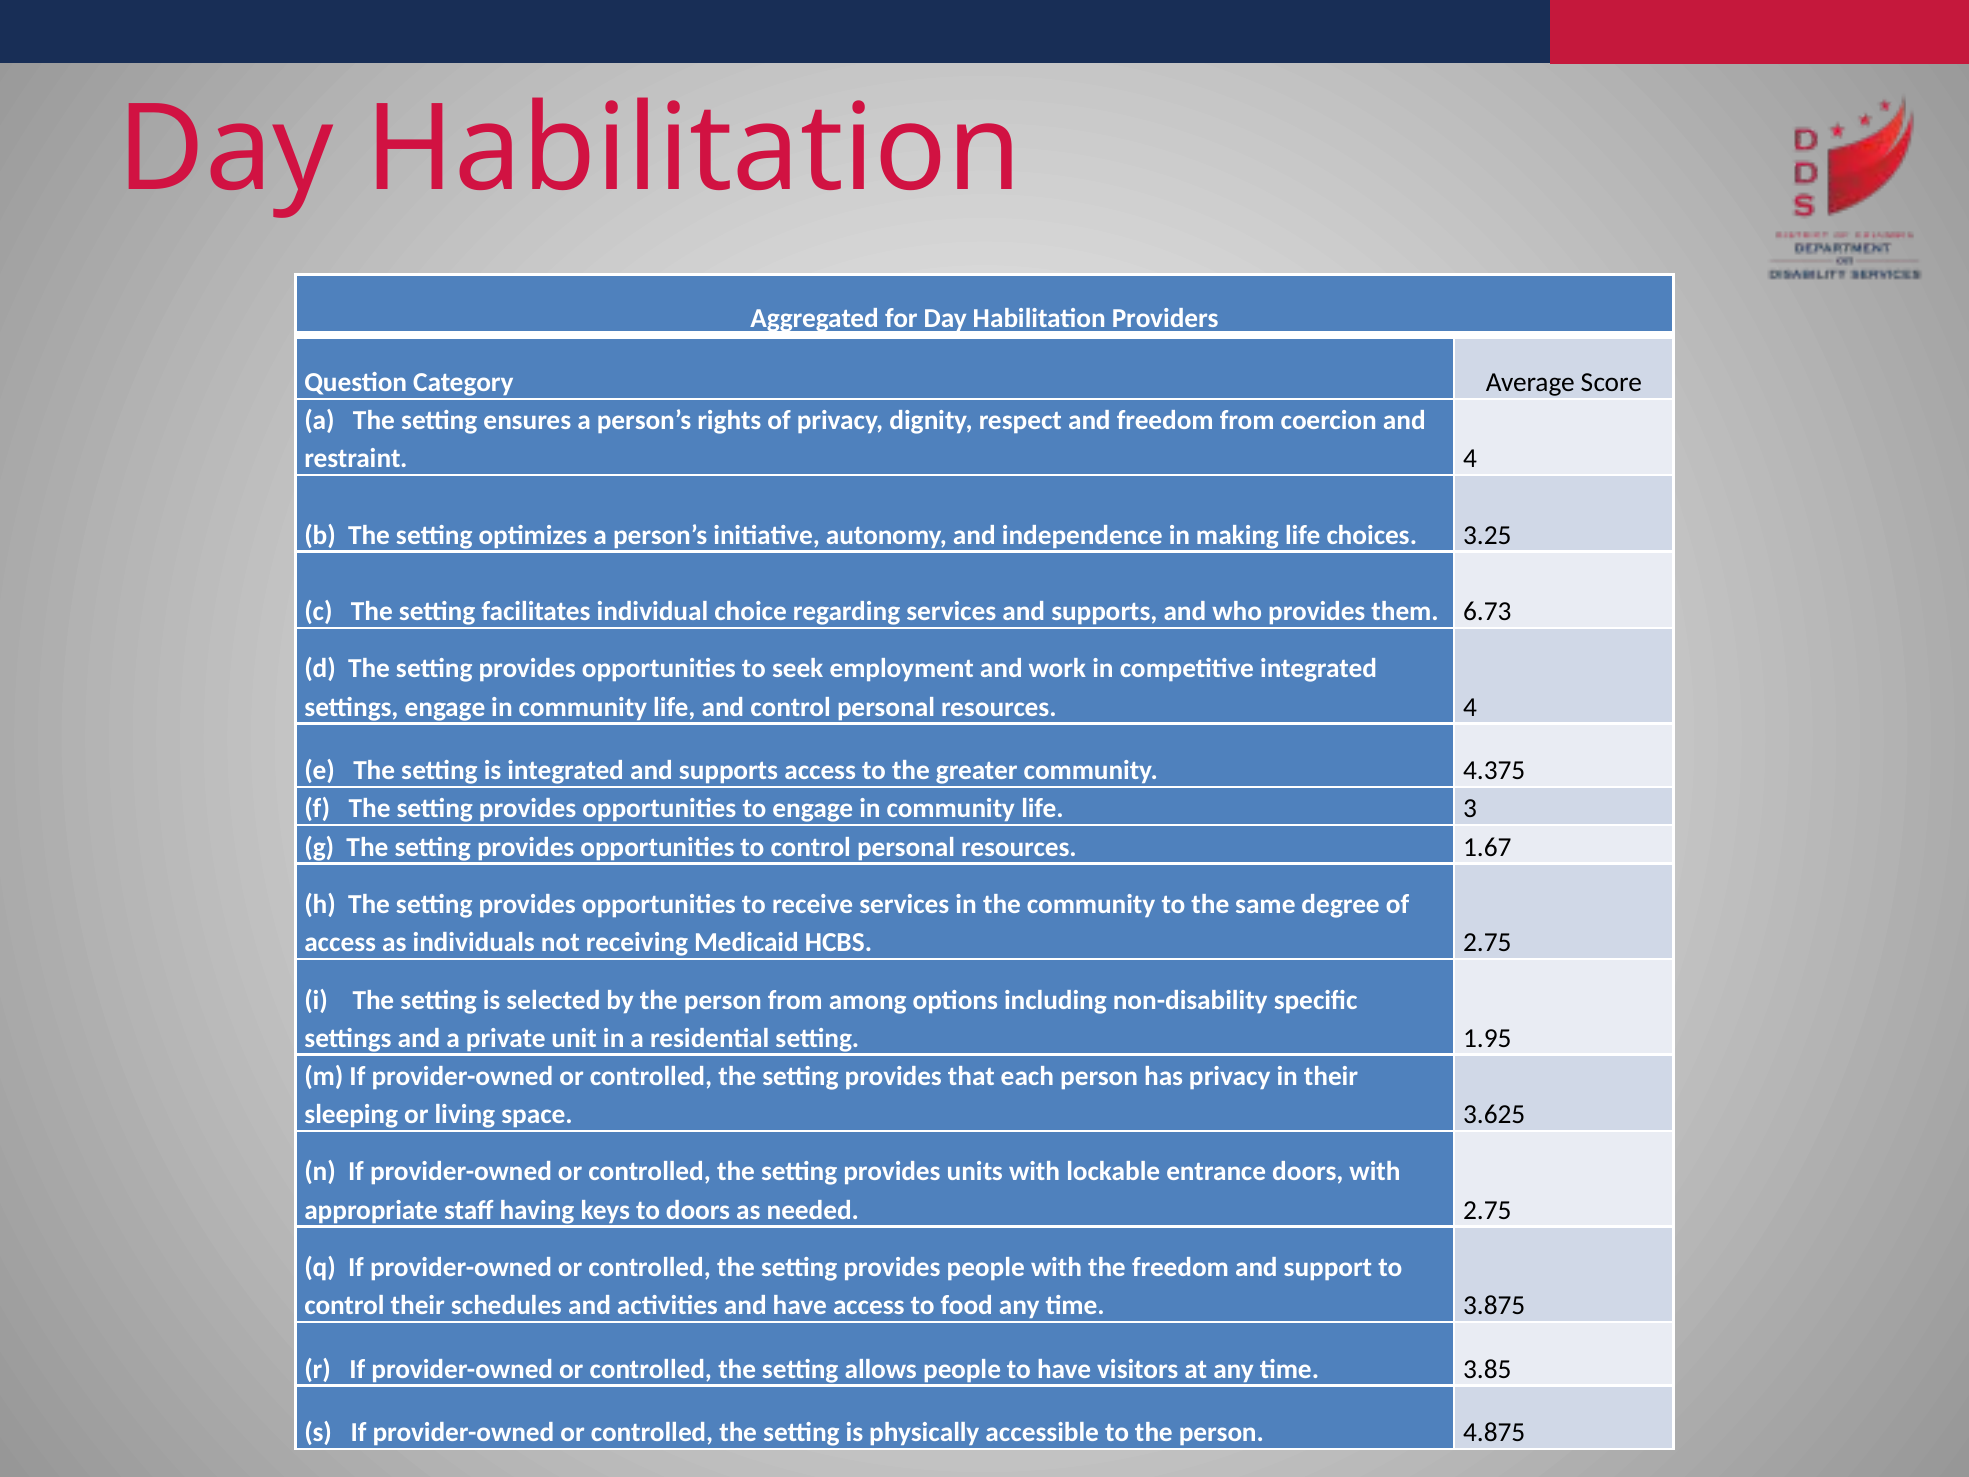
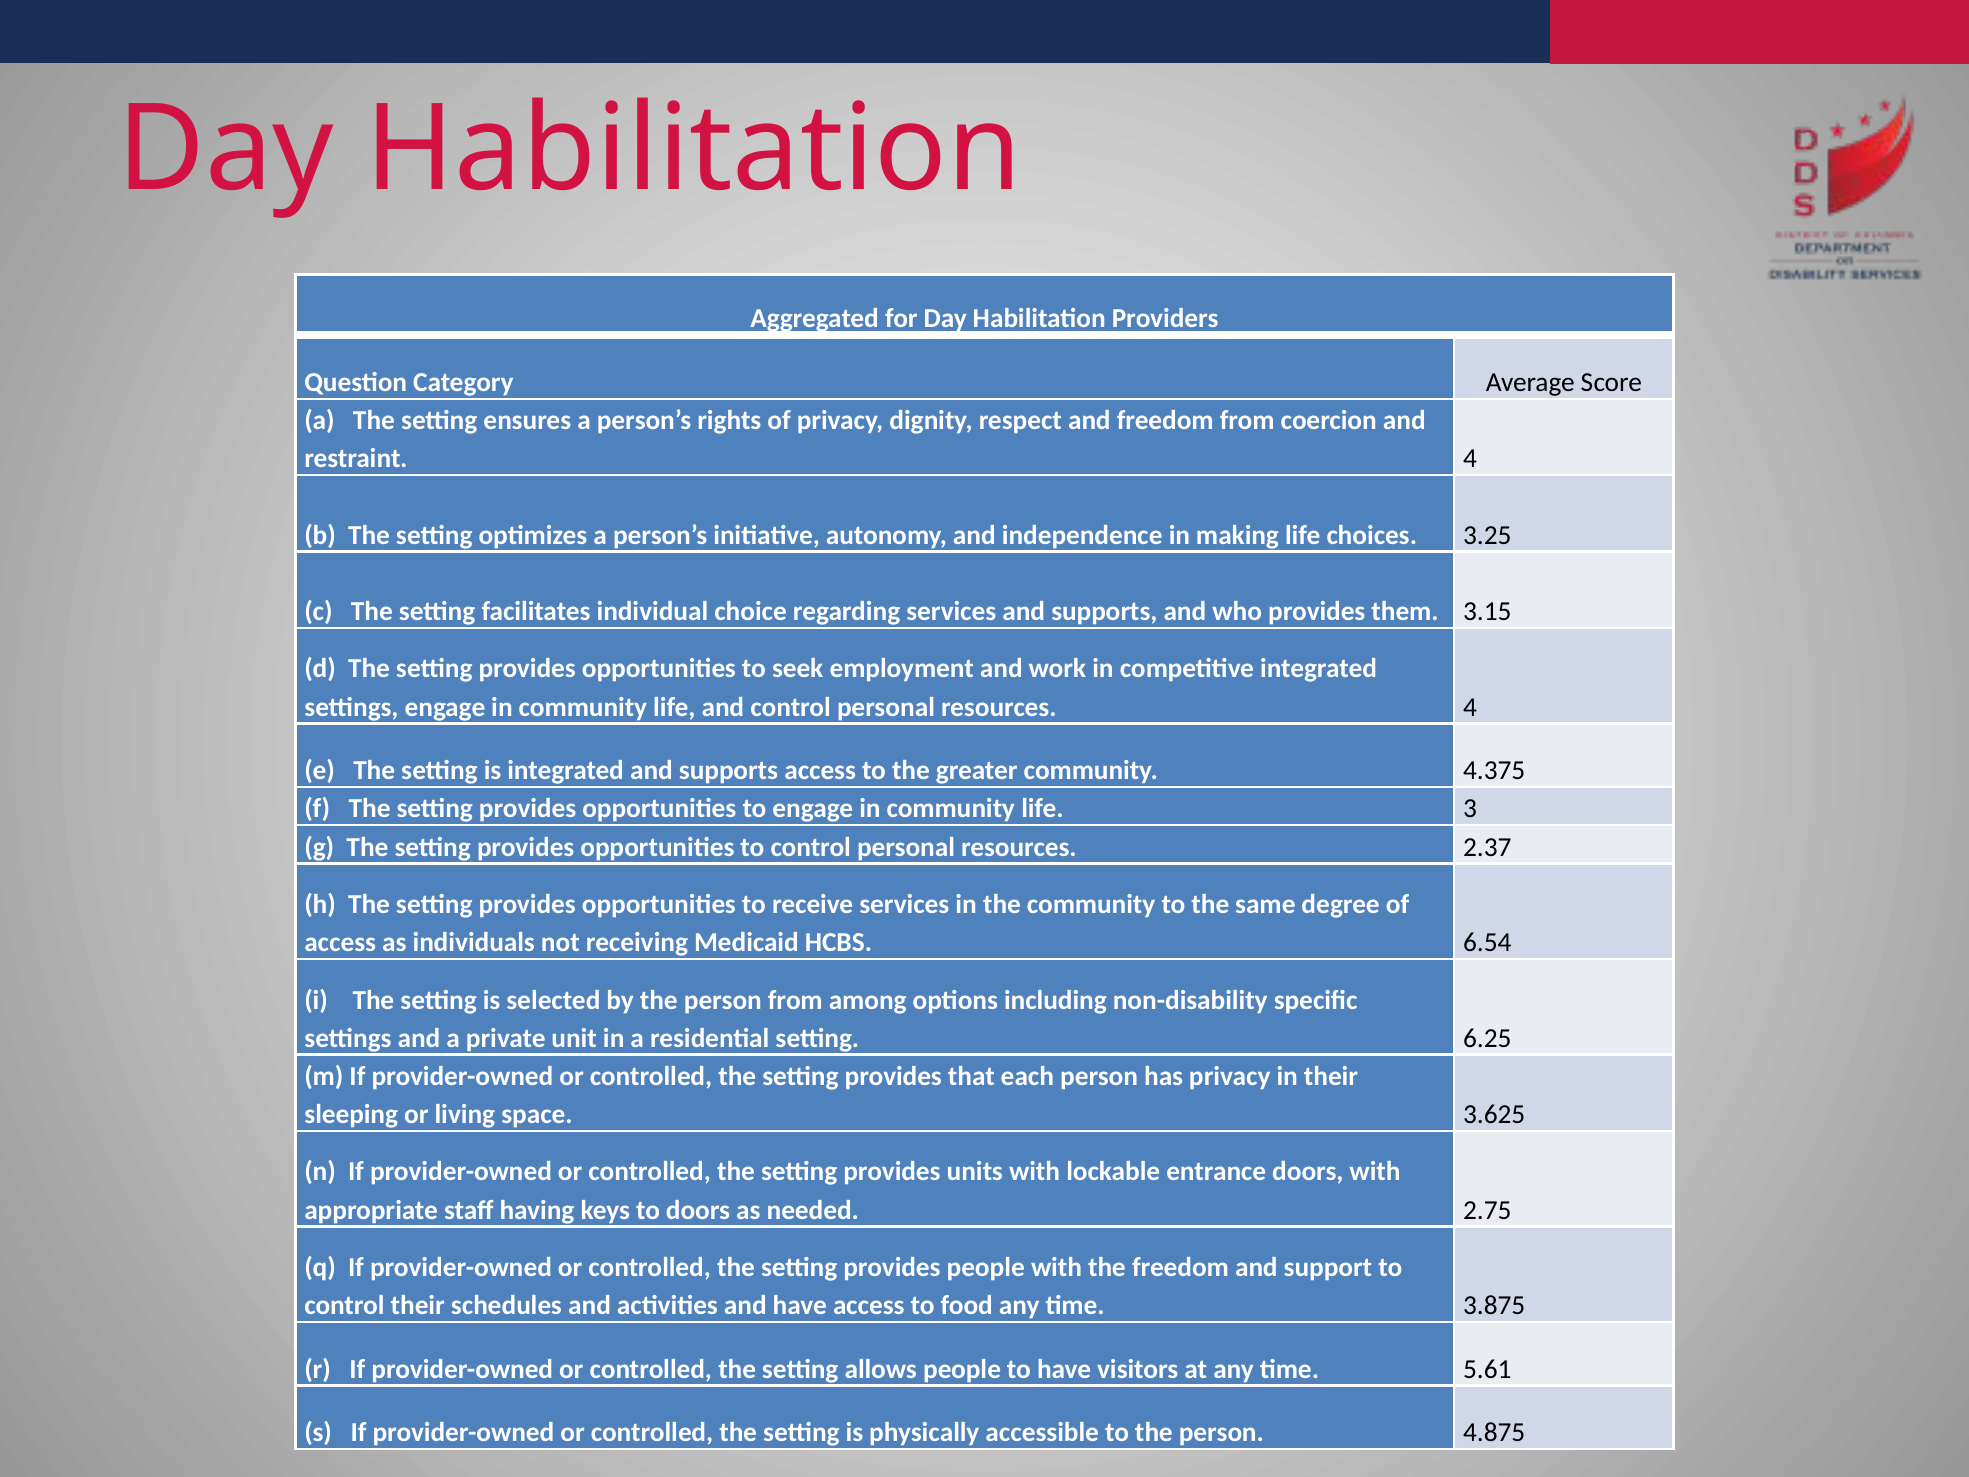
6.73: 6.73 -> 3.15 (1487, 611)
1.67: 1.67 -> 2.37 (1487, 847)
HCBS 2.75: 2.75 -> 6.54 (1487, 943)
1.95: 1.95 -> 6.25 (1487, 1038)
3.85: 3.85 -> 5.61 (1487, 1369)
